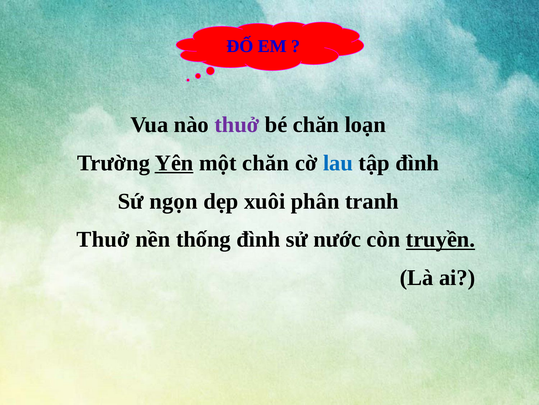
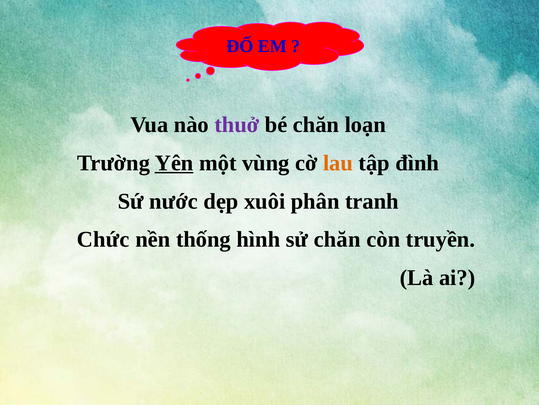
một chăn: chăn -> vùng (266, 163)
lau colour: blue -> orange (338, 163)
ngọn: ngọn -> nước (174, 201)
Thuở: Thuở -> Chức (103, 239)
thống đình: đình -> hình (258, 239)
sử nước: nước -> chăn (337, 239)
truyền underline: present -> none (440, 239)
